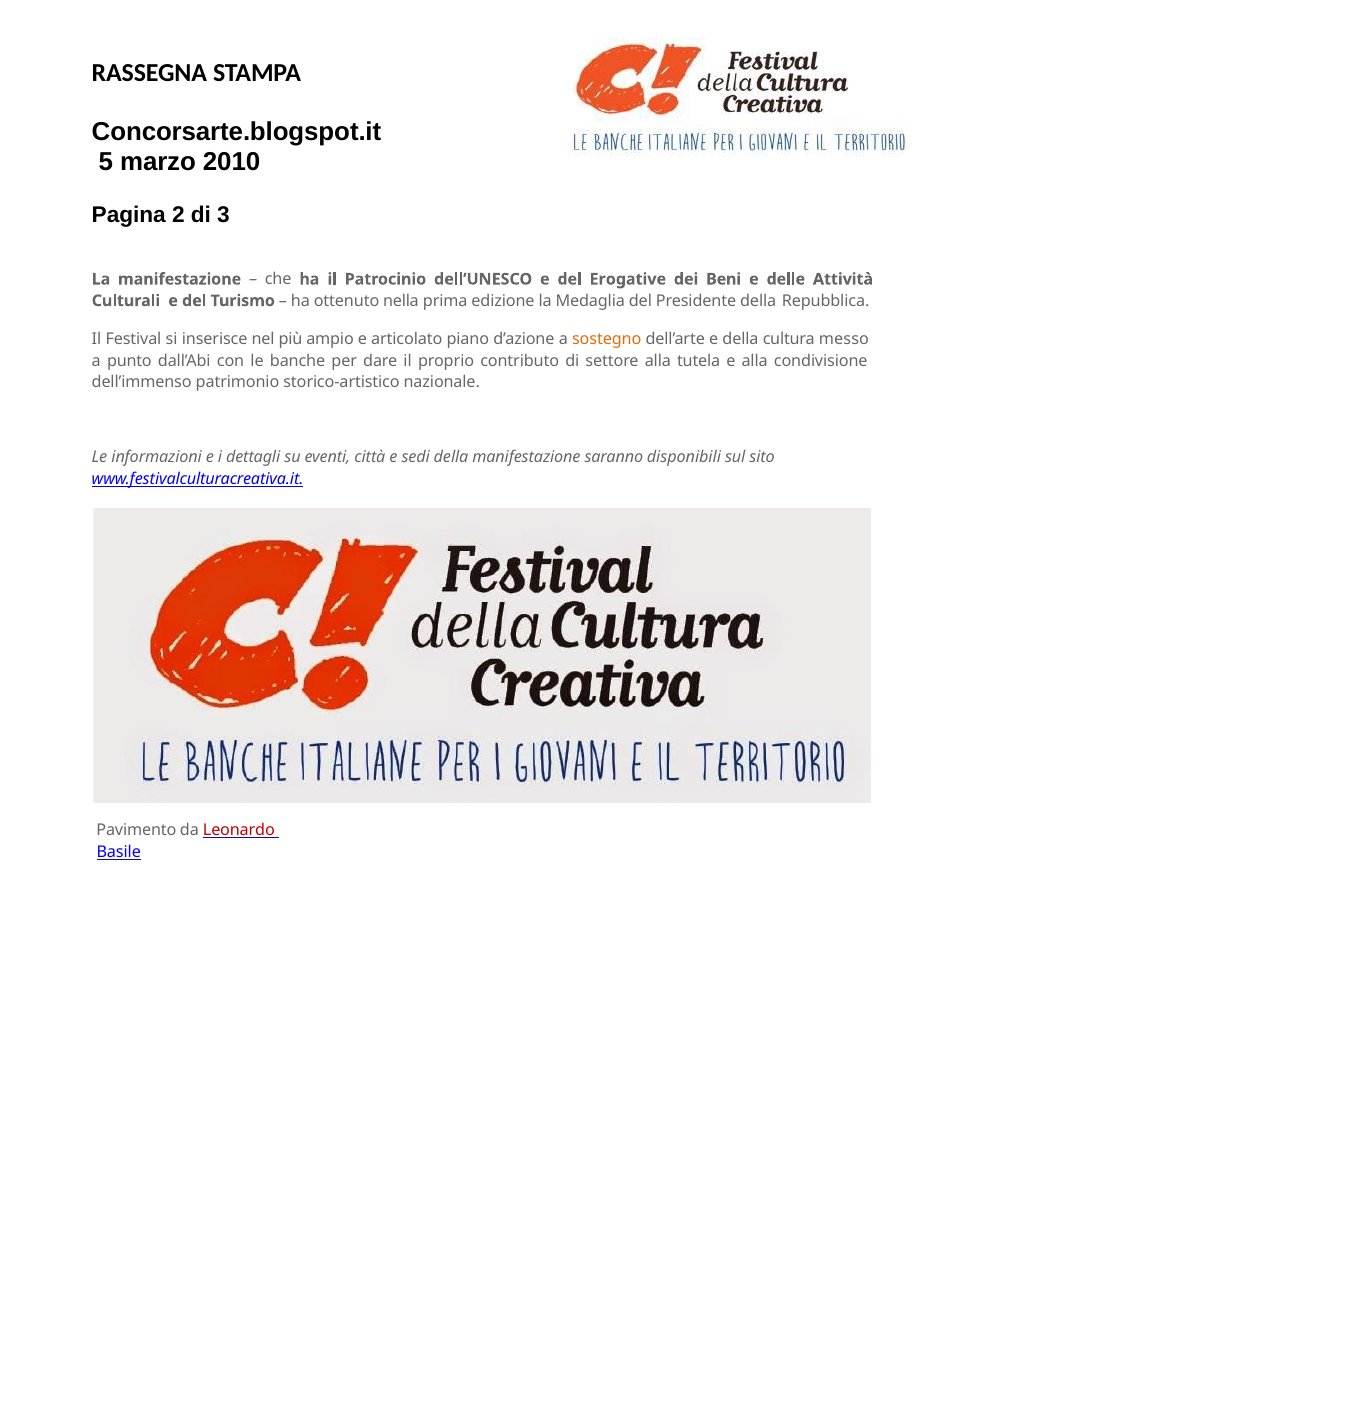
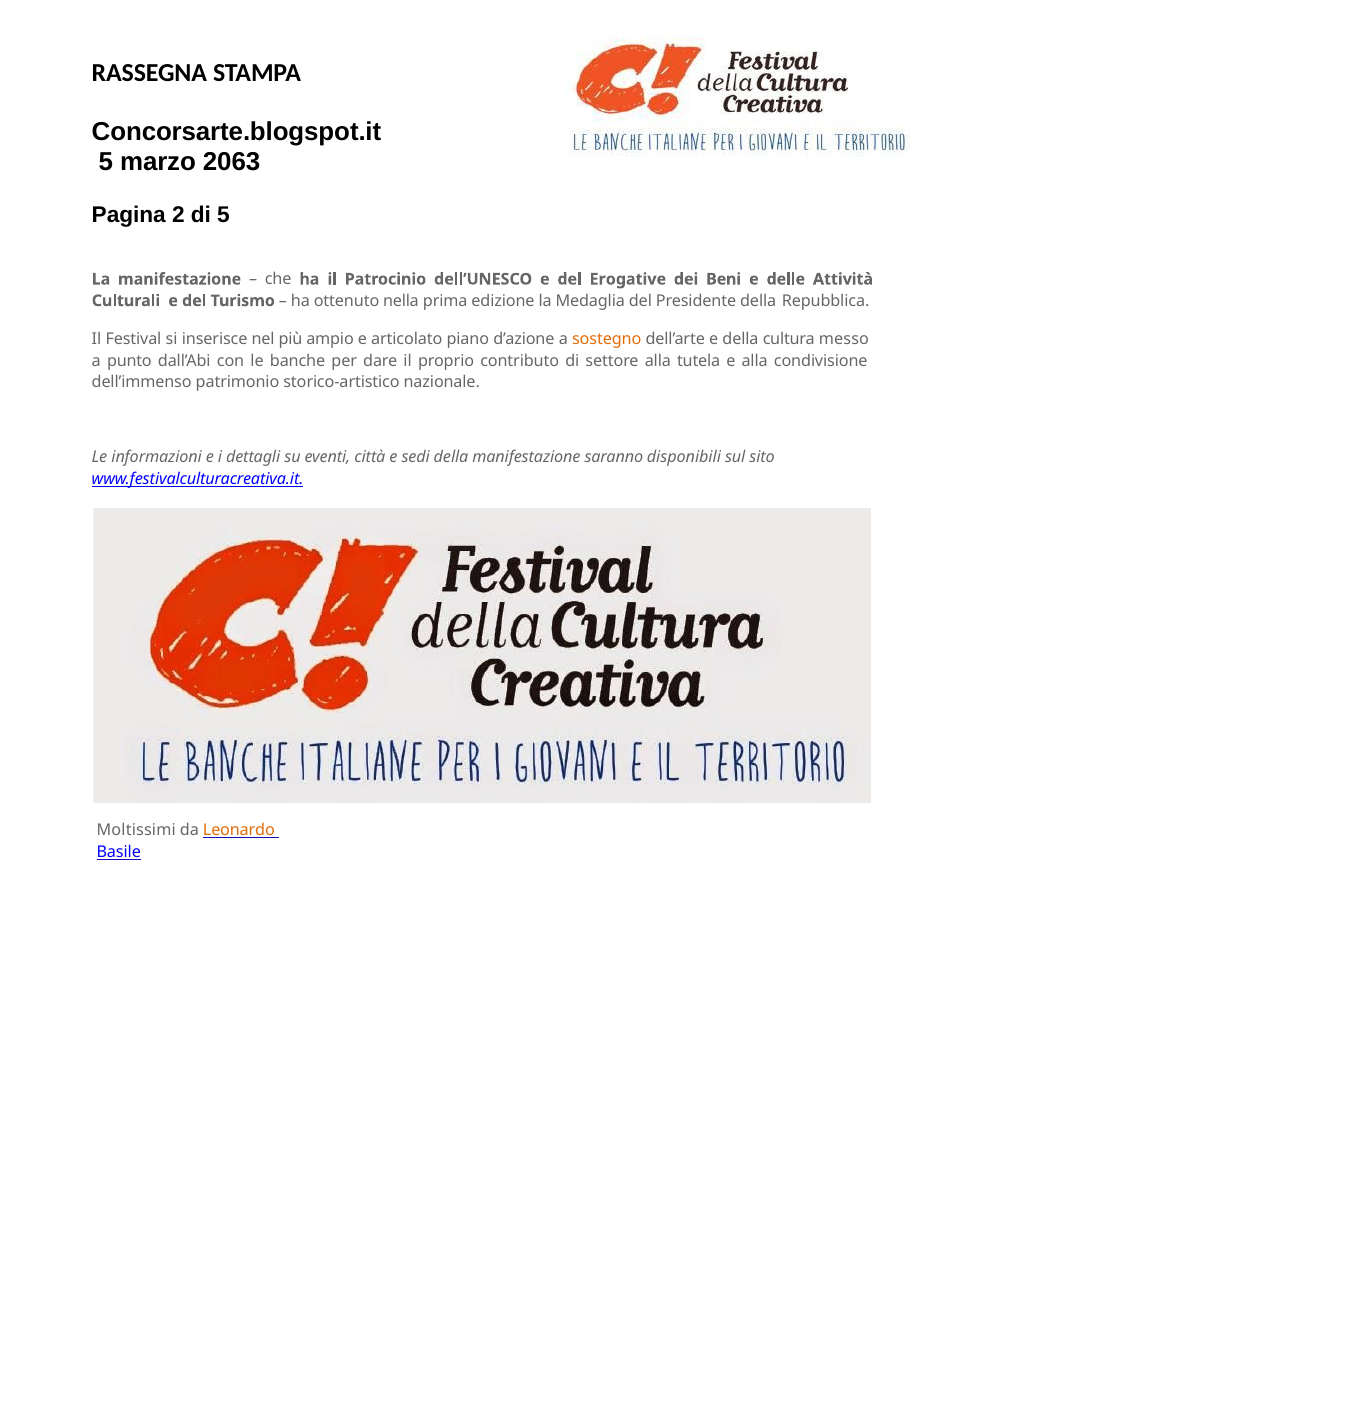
2010: 2010 -> 2063 (232, 162)
di 3: 3 -> 5 (224, 216)
Pavimento: Pavimento -> Moltissimi (136, 830)
Leonardo colour: red -> orange (239, 830)
